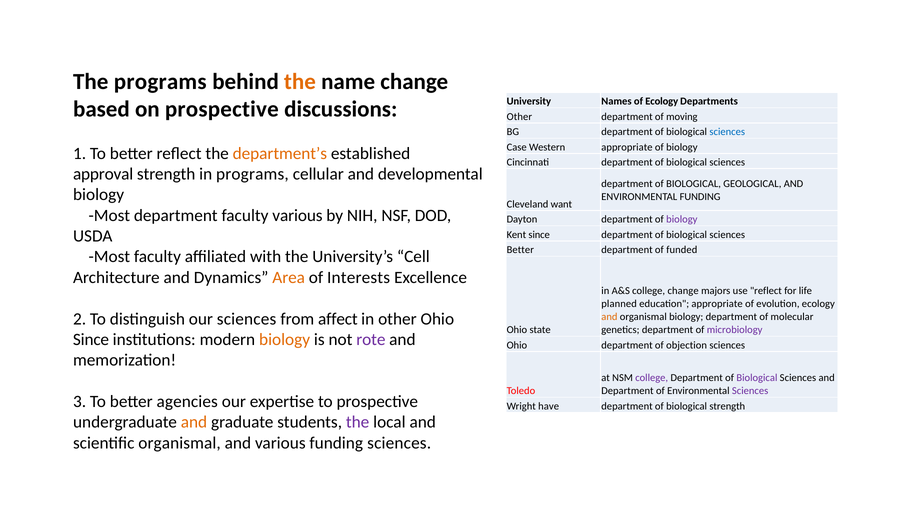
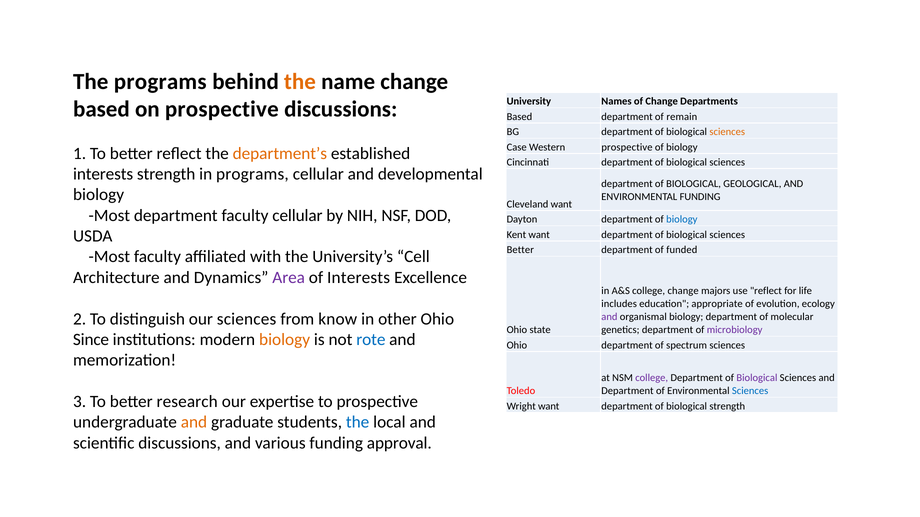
of Ecology: Ecology -> Change (662, 101)
Other: Other -> Based (519, 117)
moving: moving -> remain (682, 117)
sciences colour: blue -> orange (727, 132)
Western appropriate: appropriate -> prospective (627, 147)
approval: approval -> interests (103, 174)
faculty various: various -> cellular (297, 216)
biology colour: purple -> blue (682, 220)
Kent since: since -> want (539, 235)
Area colour: orange -> purple (289, 278)
planned: planned -> includes (619, 304)
affect: affect -> know (338, 319)
and colour: orange -> purple (609, 317)
rote colour: purple -> blue (371, 340)
objection: objection -> spectrum (687, 345)
Sciences colour: purple -> blue (750, 391)
agencies: agencies -> research (187, 402)
Wright have: have -> want (549, 406)
the colour: purple -> blue (358, 423)
scientific organismal: organismal -> discussions (180, 443)
funding sciences: sciences -> approval (399, 443)
